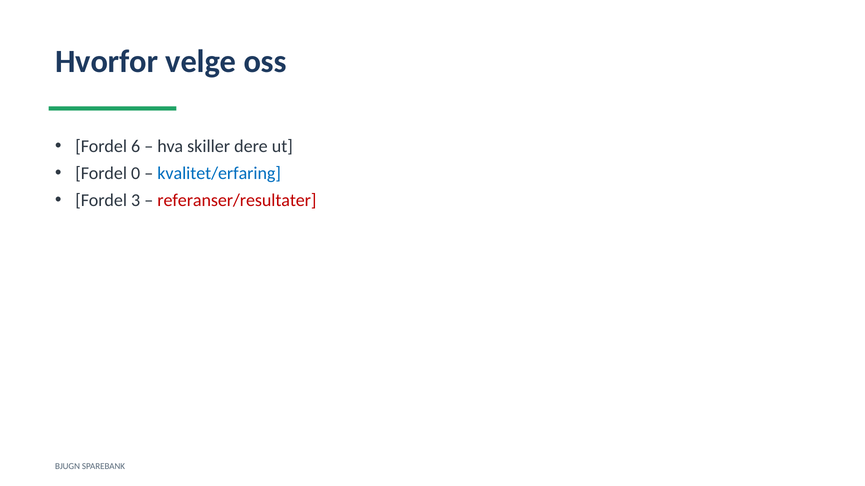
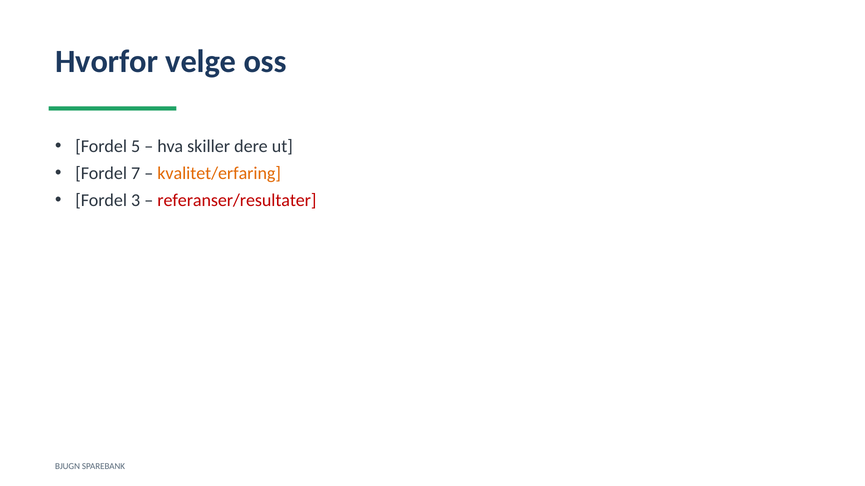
6: 6 -> 5 (136, 147)
0: 0 -> 7 (136, 174)
kvalitet/erfaring colour: blue -> orange (219, 174)
